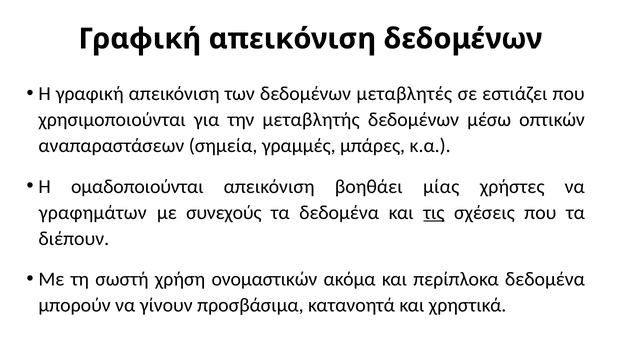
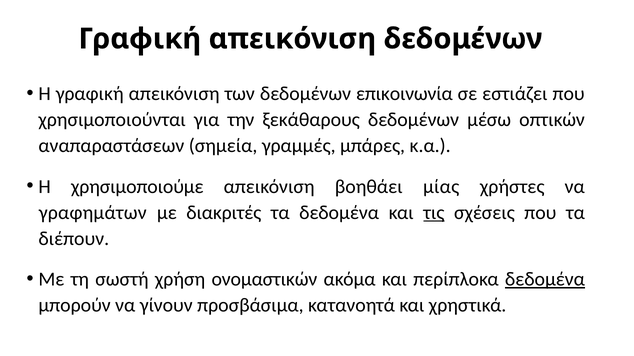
μεταβλητές: μεταβλητές -> επικοινωνία (404, 94)
μεταβλητής: μεταβλητής -> ξεκάθαρους (311, 120)
ομαδοποιούνται: ομαδοποιούνται -> χρησιμοποιούμε (137, 187)
συνεχούς: συνεχούς -> διακριτές (224, 213)
δεδομένα underline: none -> present (545, 280)
